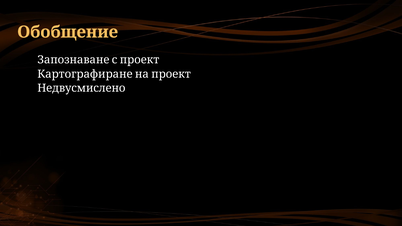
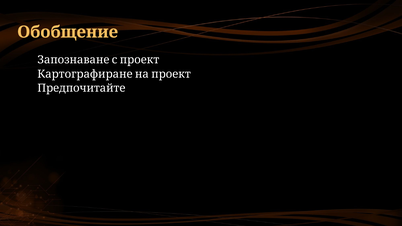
Недвусмислено: Недвусмислено -> Предпочитайте (81, 88)
